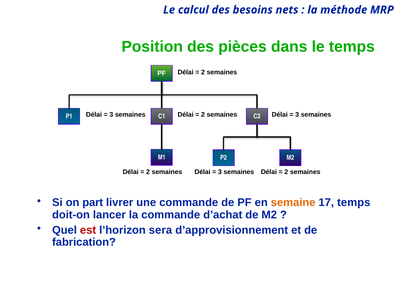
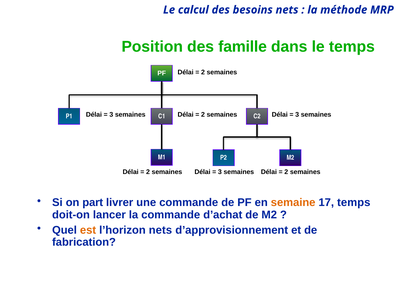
pièces: pièces -> famille (243, 47)
est colour: red -> orange (88, 230)
l’horizon sera: sera -> nets (160, 230)
